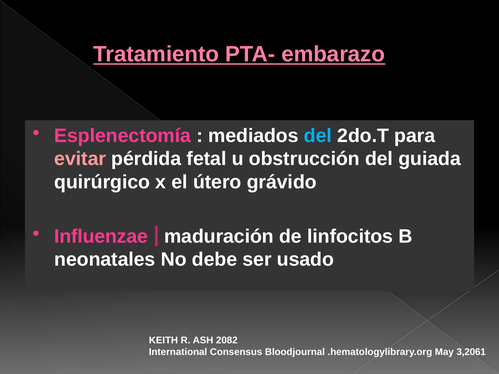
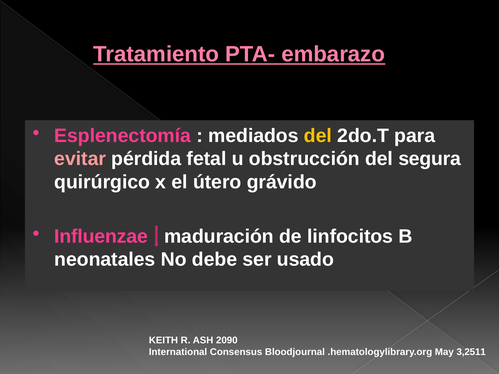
del colour: light blue -> yellow (318, 136)
guiada: guiada -> segura (430, 159)
2082: 2082 -> 2090 (227, 340)
3,2061: 3,2061 -> 3,2511 (471, 352)
